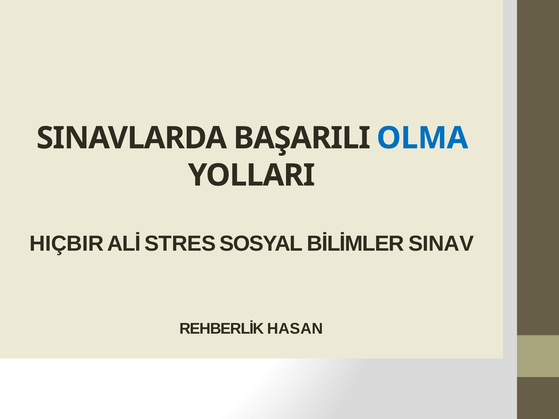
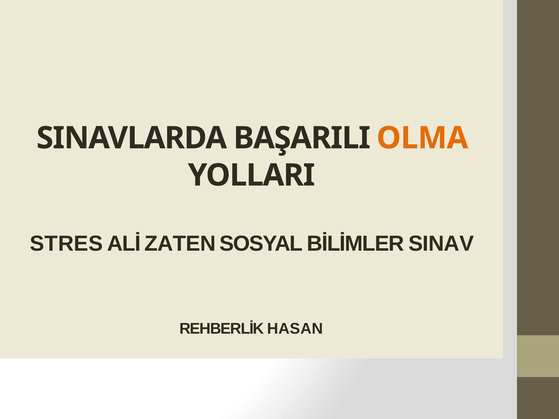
OLMA colour: blue -> orange (422, 138)
HIÇBIR: HIÇBIR -> STRES (66, 244)
STRES: STRES -> ZATEN (180, 244)
